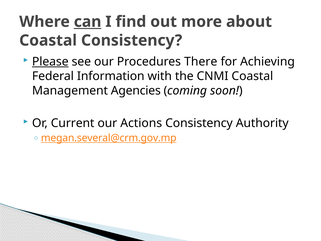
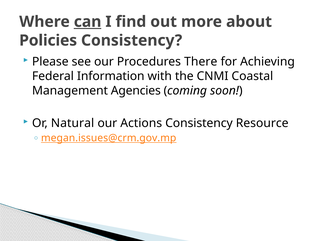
Coastal: Coastal -> Policies (48, 40)
Please underline: present -> none (50, 62)
Current: Current -> Natural (73, 123)
Authority: Authority -> Resource (262, 123)
megan.several@crm.gov.mp: megan.several@crm.gov.mp -> megan.issues@crm.gov.mp (109, 138)
